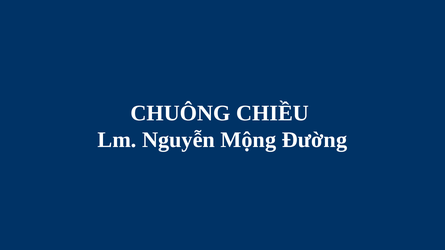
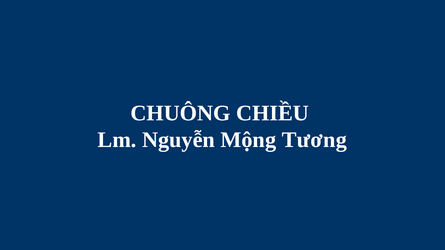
Đường: Đường -> Tương (314, 140)
